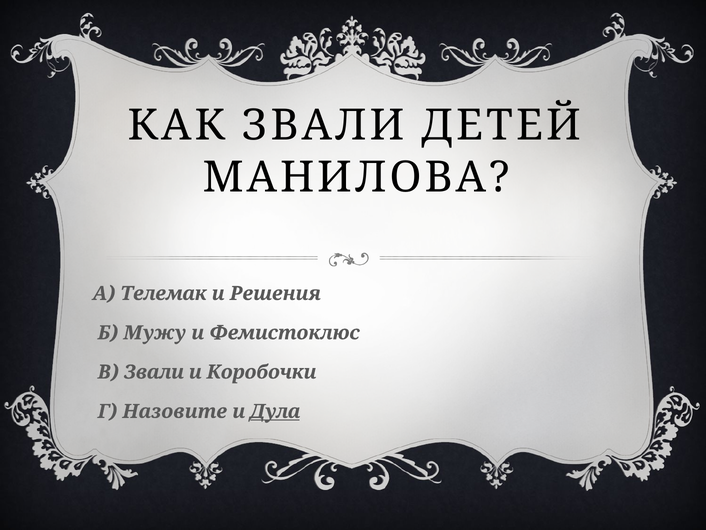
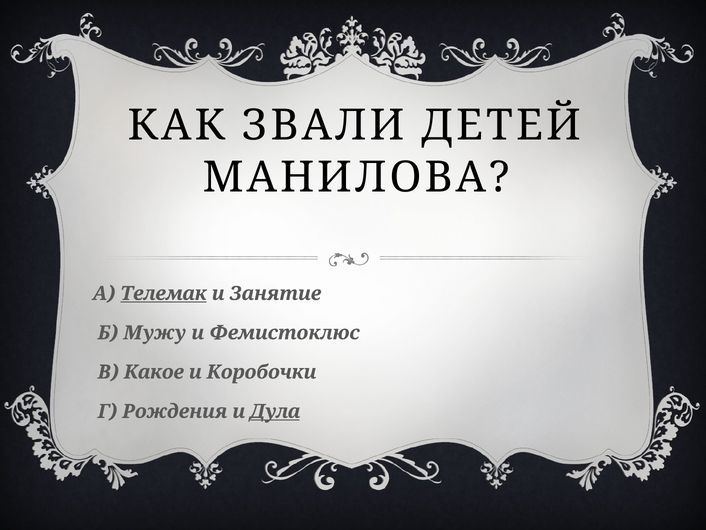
Телемак underline: none -> present (164, 293)
Решения: Решения -> Занятие (275, 293)
В Звали: Звали -> Какое (154, 372)
Назовите: Назовите -> Рождения (175, 411)
